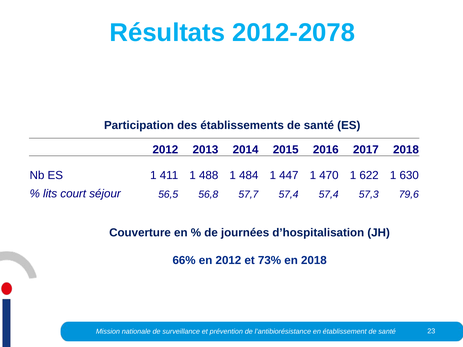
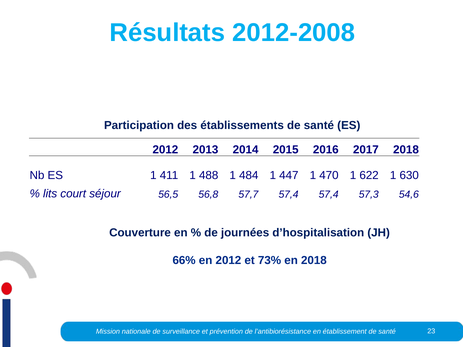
2012-2078: 2012-2078 -> 2012-2008 (294, 33)
79,6: 79,6 -> 54,6 (409, 195)
